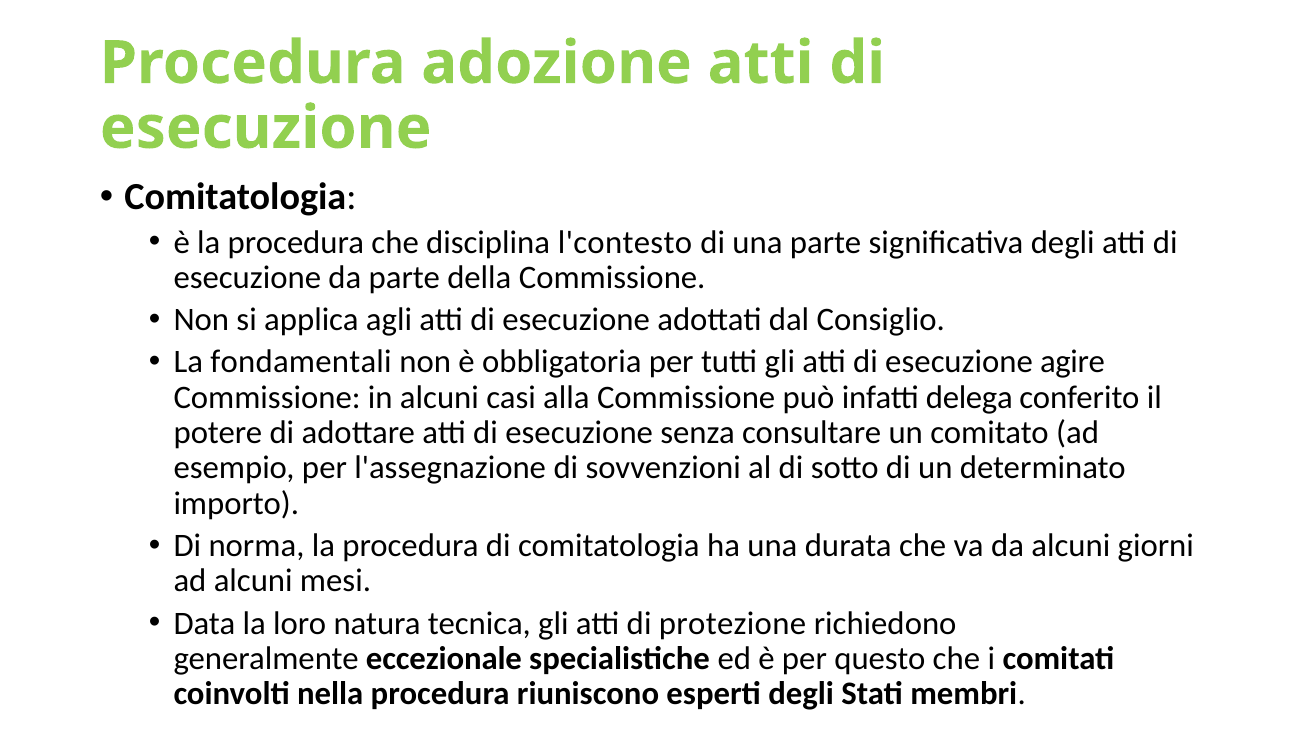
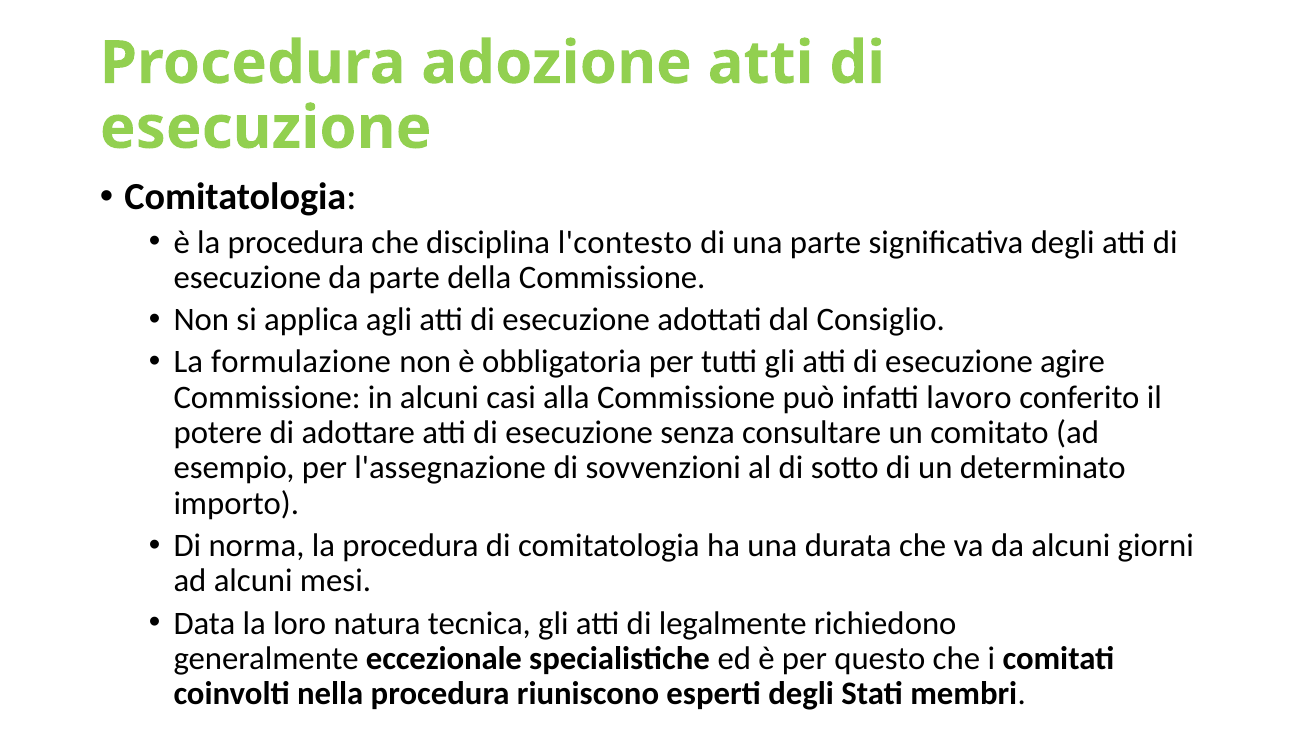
fondamentali: fondamentali -> formulazione (301, 362)
delega: delega -> lavoro (969, 397)
protezione: protezione -> legalmente (733, 623)
